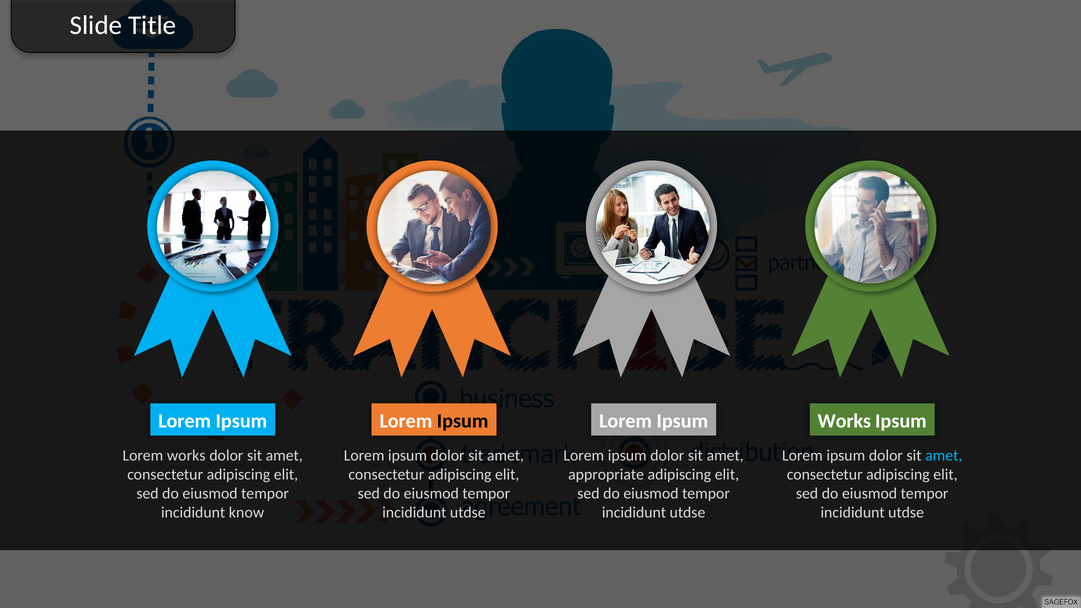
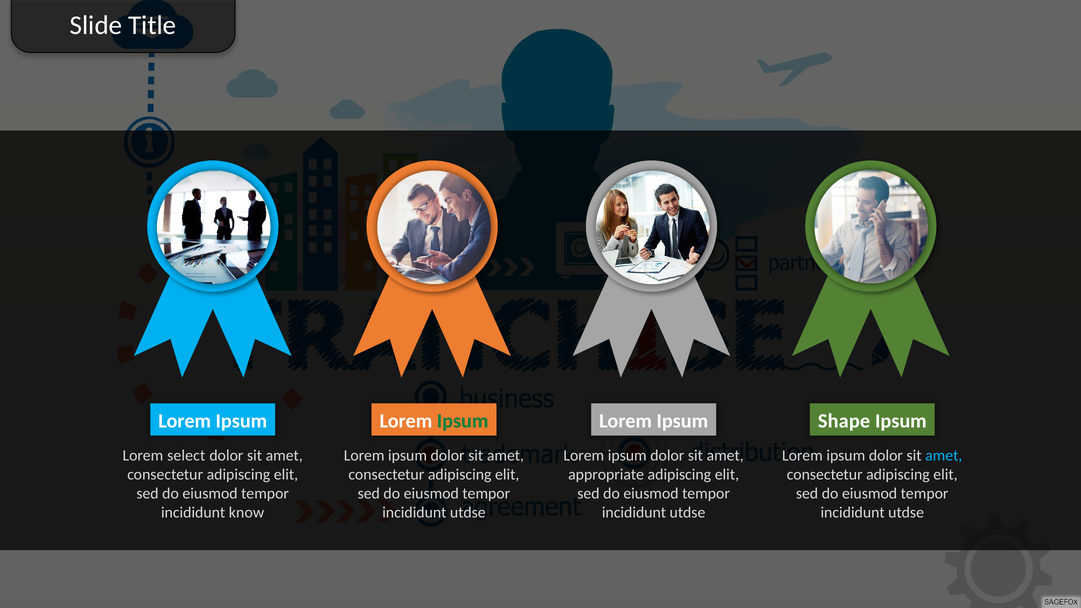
Ipsum colour: black -> green (463, 421)
Works: Works -> Shape (844, 421)
Lorem works: works -> select (186, 456)
